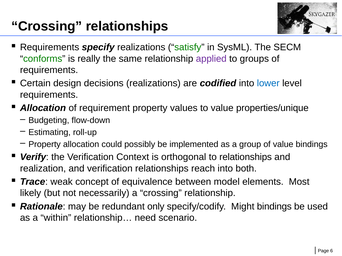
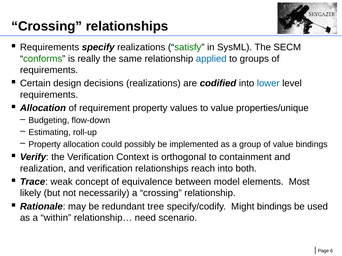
applied colour: purple -> blue (211, 59)
to relationships: relationships -> containment (246, 157)
only: only -> tree (156, 207)
